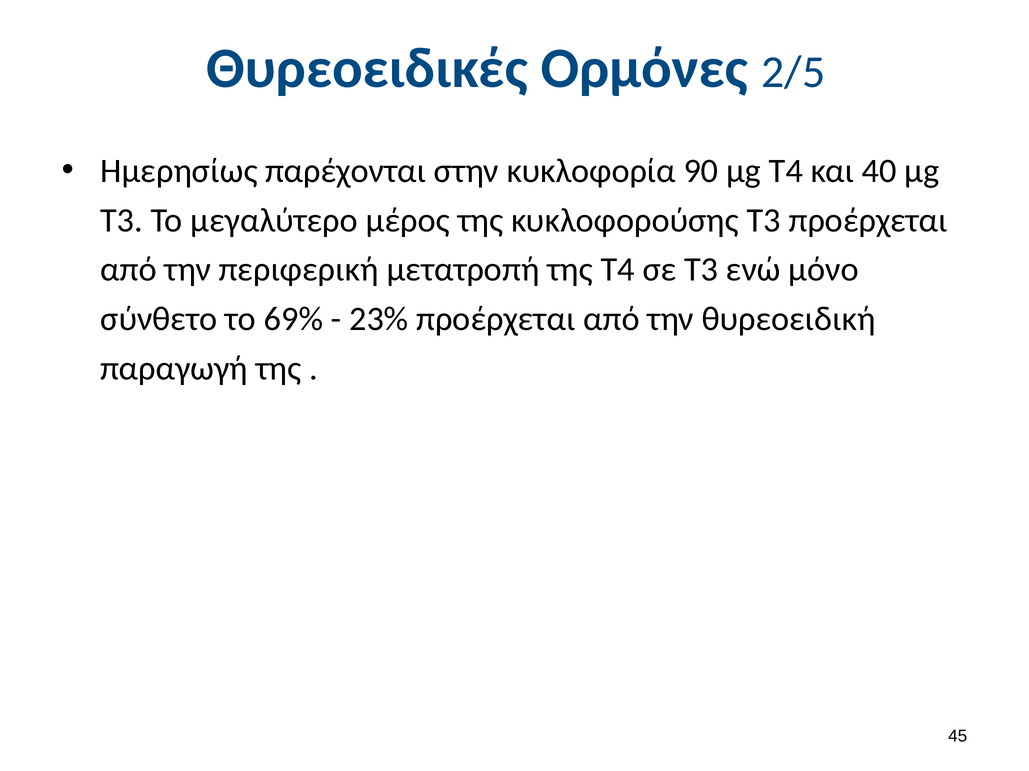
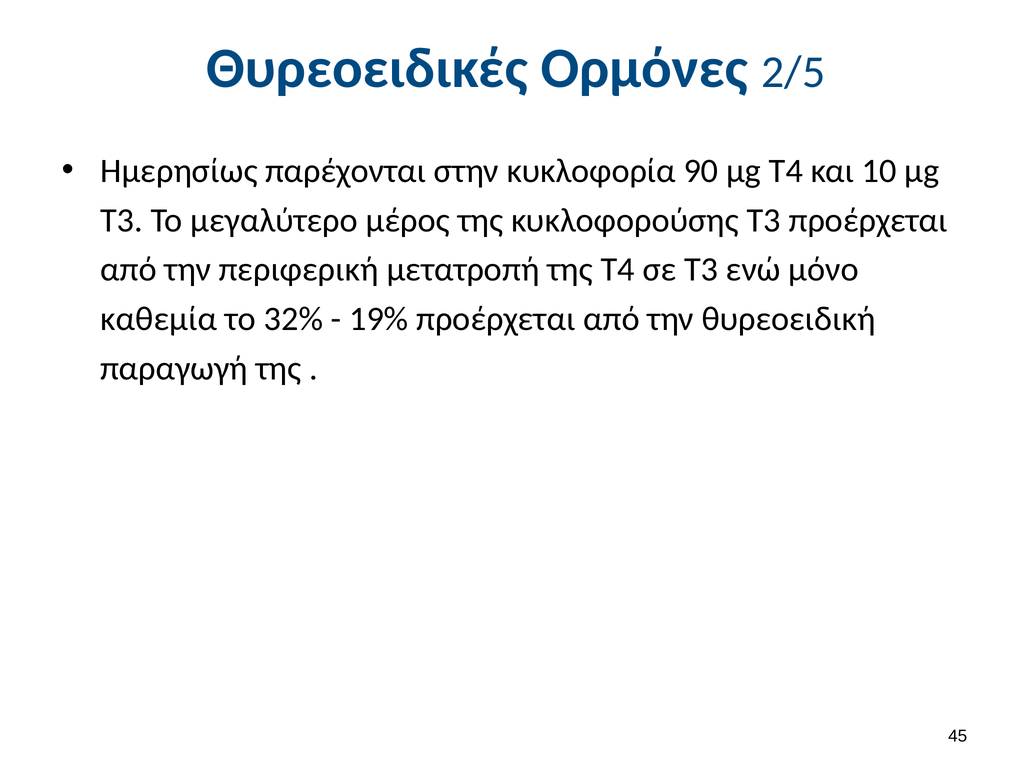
40: 40 -> 10 (879, 171)
σύνθετο: σύνθετο -> καθεμία (159, 319)
69%: 69% -> 32% (294, 319)
23%: 23% -> 19% (379, 319)
